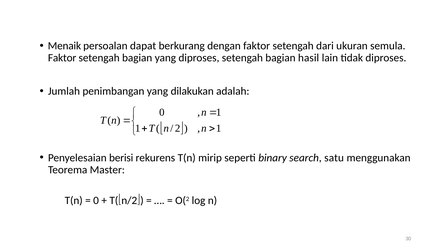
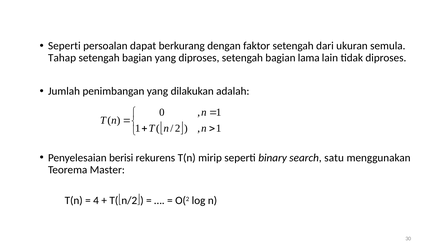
Menaik: Menaik -> Seperti (64, 46)
Faktor: Faktor -> Tahap (62, 58)
hasil: hasil -> lama (309, 58)
0: 0 -> 4 (96, 201)
